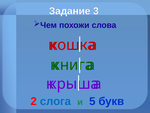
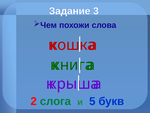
слога colour: blue -> green (55, 101)
